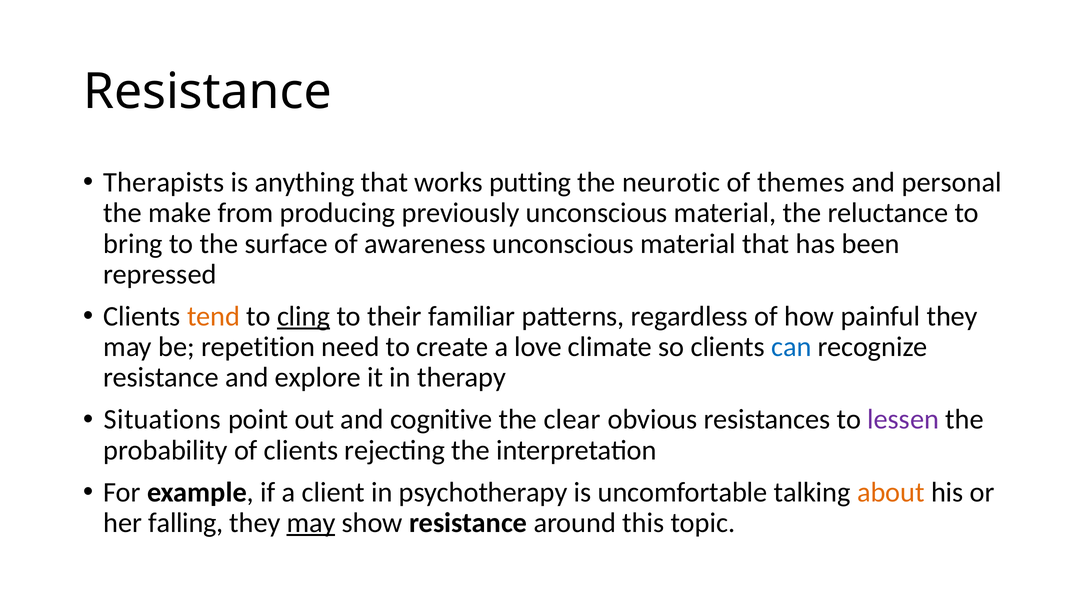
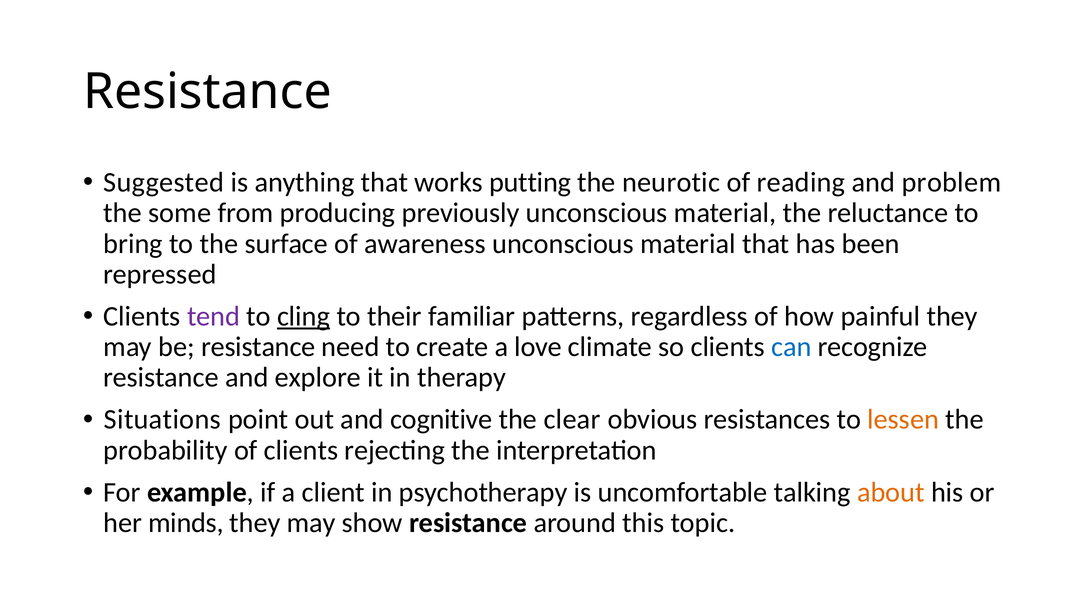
Therapists: Therapists -> Suggested (164, 182)
themes: themes -> reading (801, 182)
personal: personal -> problem (951, 182)
make: make -> some (180, 213)
tend colour: orange -> purple (214, 316)
be repetition: repetition -> resistance (258, 347)
lessen colour: purple -> orange (903, 419)
falling: falling -> minds (186, 522)
may underline: present -> none (311, 522)
